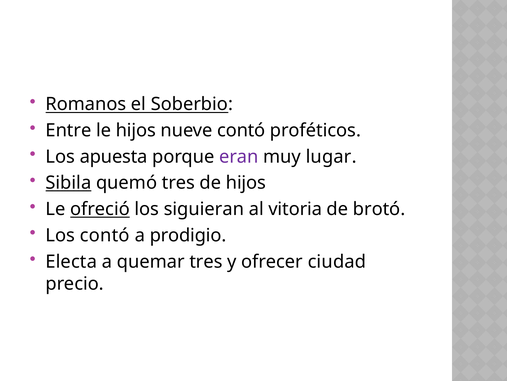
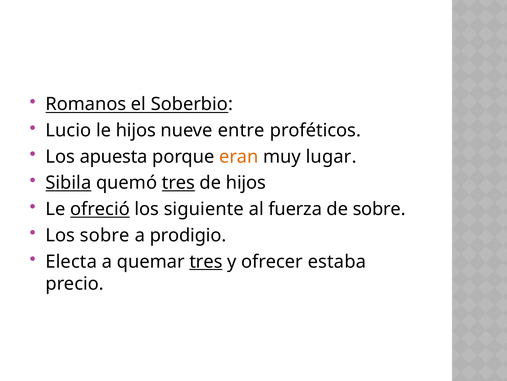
Entre: Entre -> Lucio (68, 130)
nueve contó: contó -> entre (241, 130)
eran colour: purple -> orange (239, 156)
tres underline: none -> present (178, 183)
siguieran: siguieran -> siguiente (204, 209)
vitoria: vitoria -> fuerza (295, 209)
de brotó: brotó -> sobre (379, 209)
Los contó: contó -> sobre (105, 235)
tres underline: none -> present (206, 261)
ciudad: ciudad -> estaba (337, 261)
